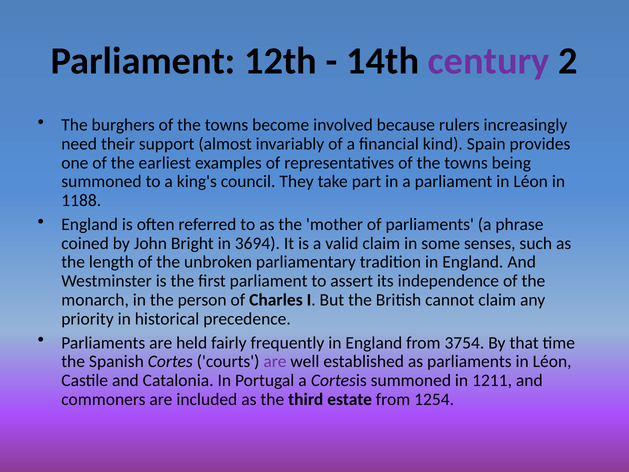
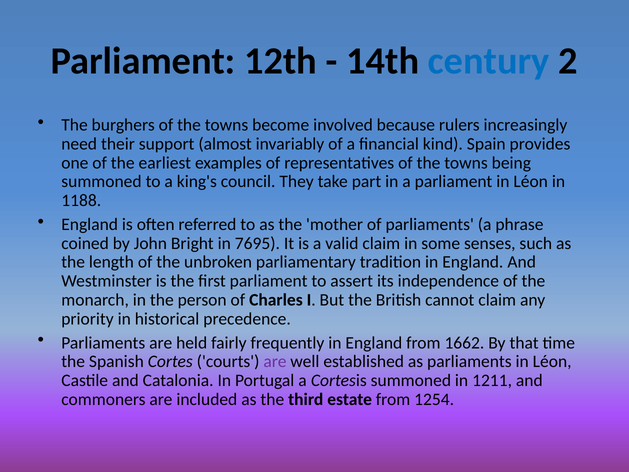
century colour: purple -> blue (489, 61)
3694: 3694 -> 7695 (257, 243)
3754: 3754 -> 1662 (464, 343)
